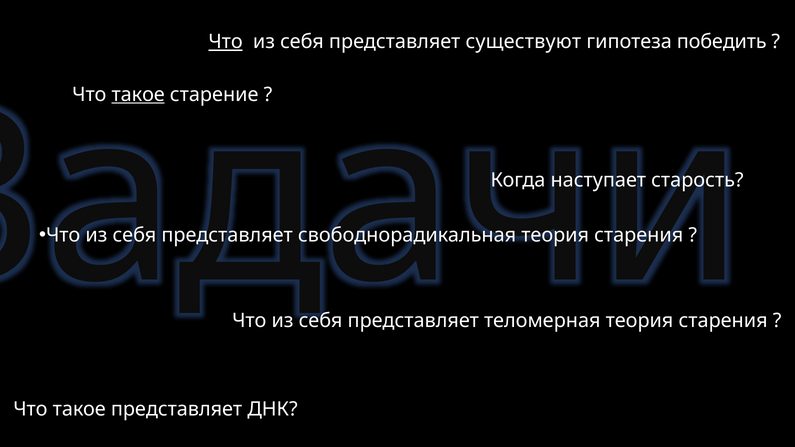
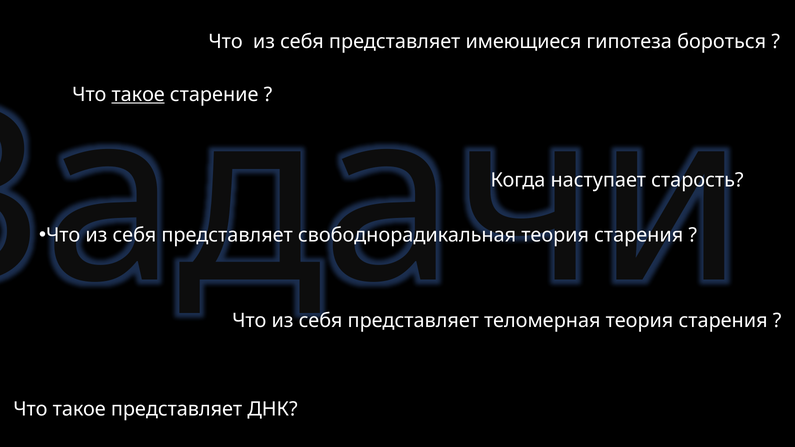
Что underline: present -> none (226, 42)
существуют: существуют -> имеющиеся (523, 42)
победить: победить -> бороться (722, 42)
